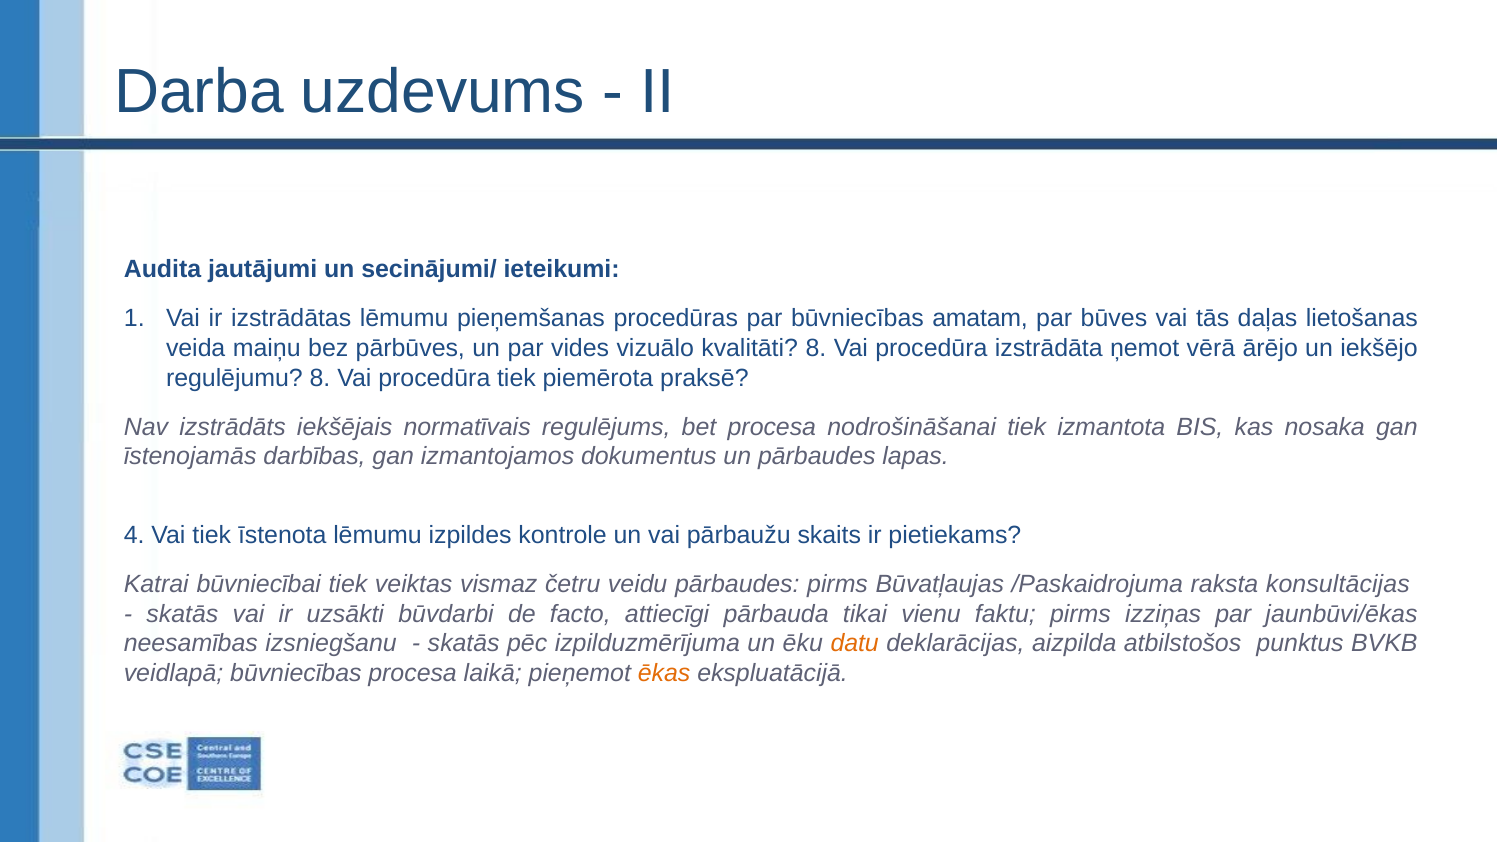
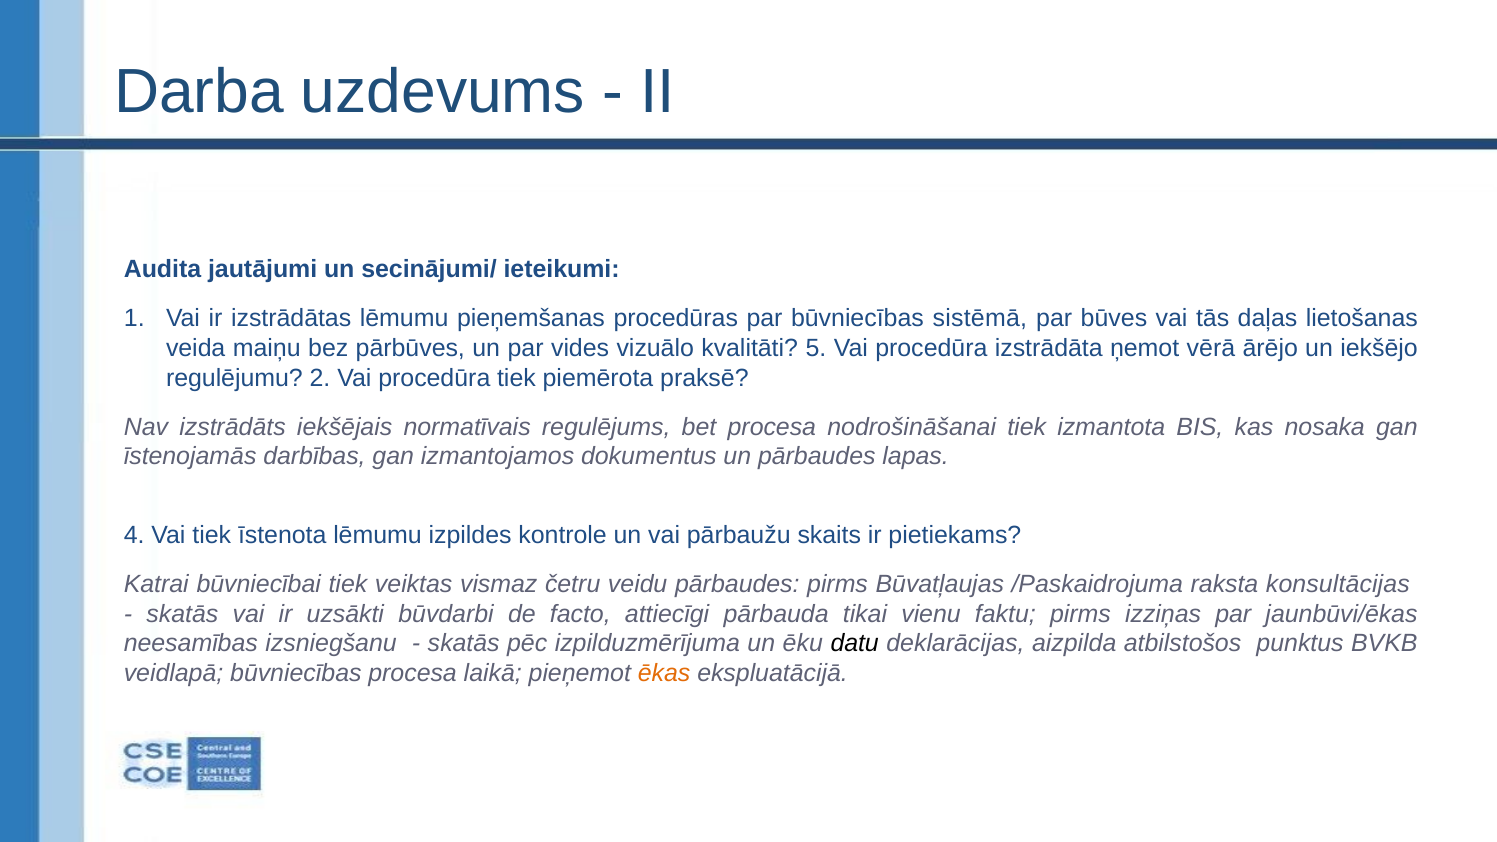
amatam: amatam -> sistēmā (980, 318)
kvalitāti 8: 8 -> 5 (816, 348)
regulējumu 8: 8 -> 2 (320, 378)
datu colour: orange -> black (855, 644)
